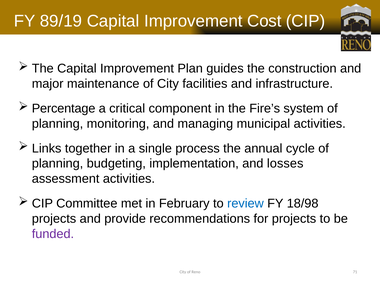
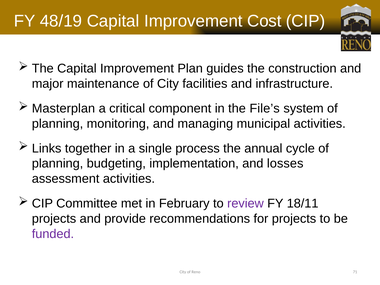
89/19: 89/19 -> 48/19 (61, 21)
Percentage: Percentage -> Masterplan (63, 108)
Fire’s: Fire’s -> File’s (265, 108)
review colour: blue -> purple (245, 203)
18/98: 18/98 -> 18/11 (303, 203)
